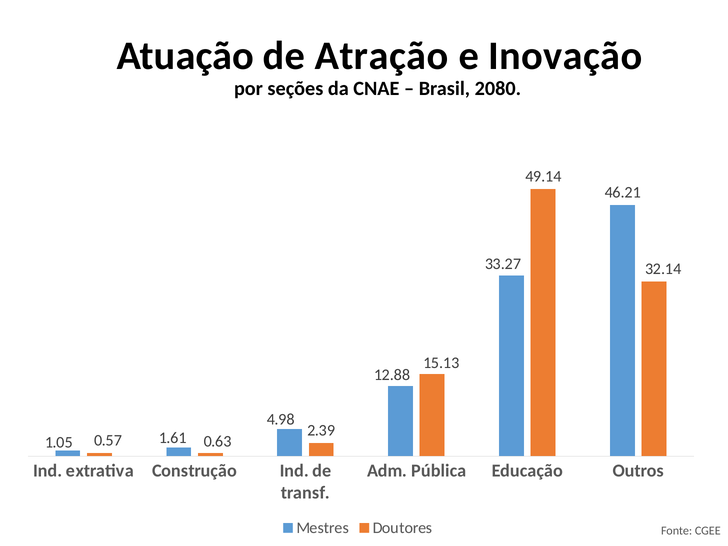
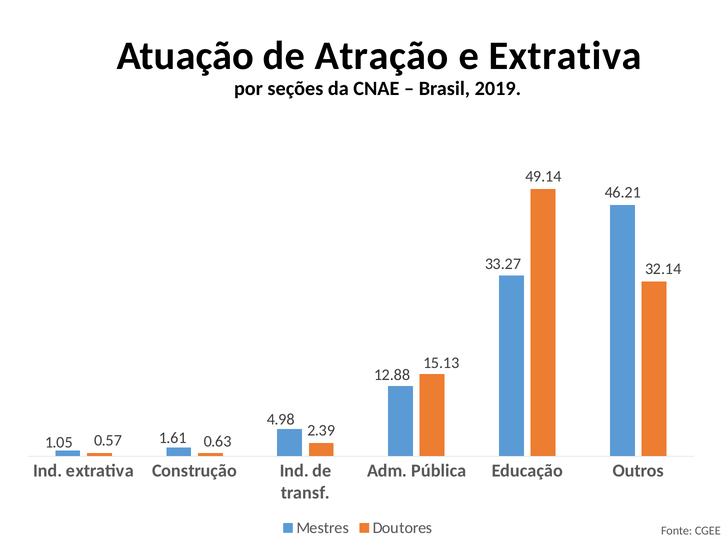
e Inovação: Inovação -> Extrativa (565, 56)
2080: 2080 -> 2019 (498, 89)
